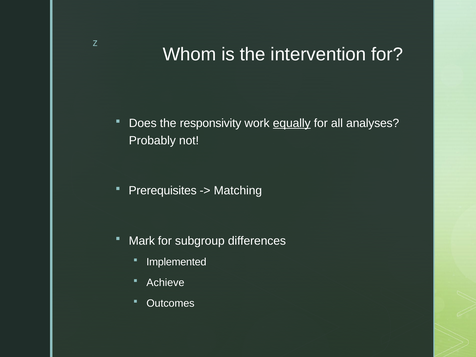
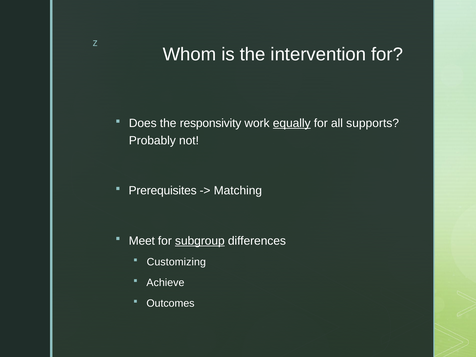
analyses: analyses -> supports (373, 123)
Mark: Mark -> Meet (142, 241)
subgroup underline: none -> present (200, 241)
Implemented: Implemented -> Customizing (176, 262)
